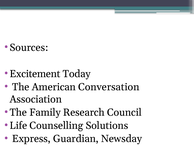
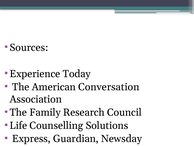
Excitement: Excitement -> Experience (35, 74)
